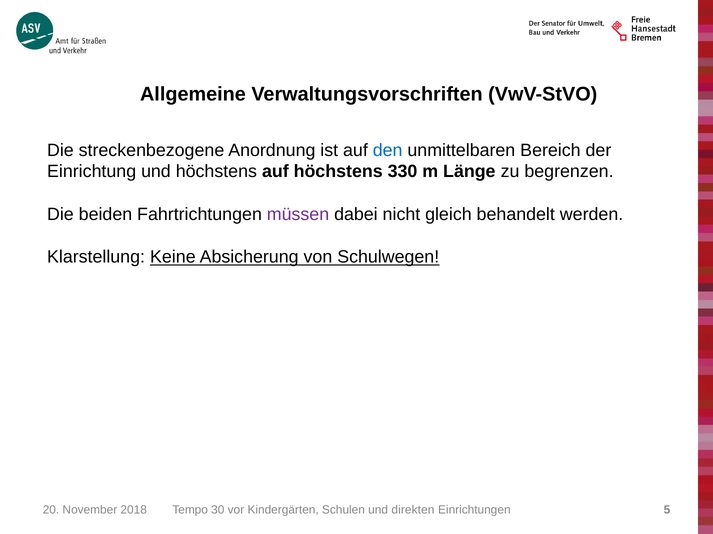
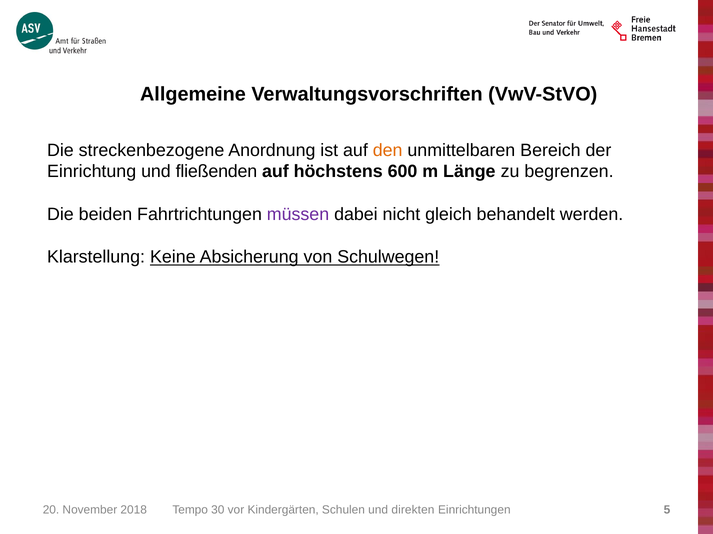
den colour: blue -> orange (388, 150)
und höchstens: höchstens -> fließenden (216, 172)
330: 330 -> 600 (403, 172)
